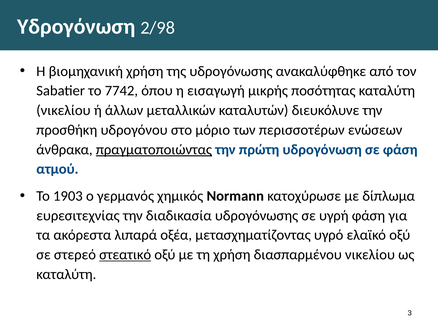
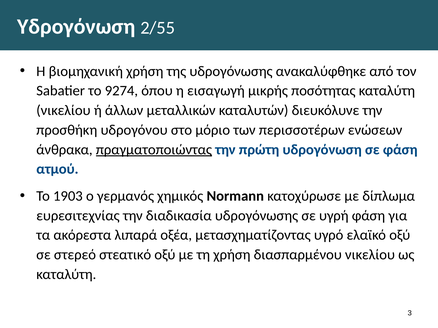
2/98: 2/98 -> 2/55 (158, 28)
7742: 7742 -> 9274 (121, 91)
στεατικό underline: present -> none (125, 255)
